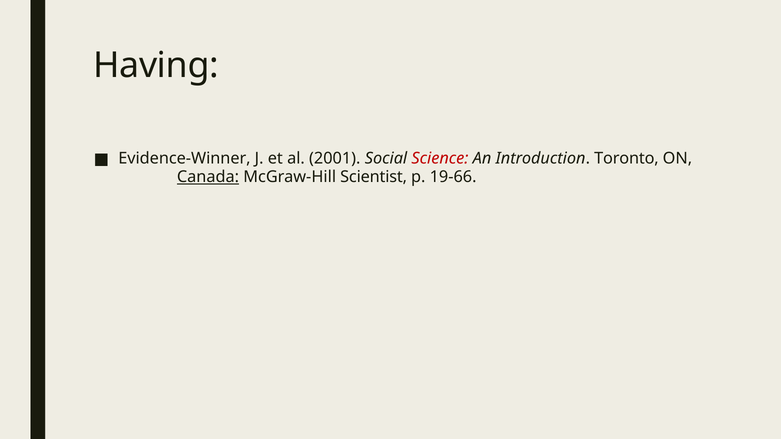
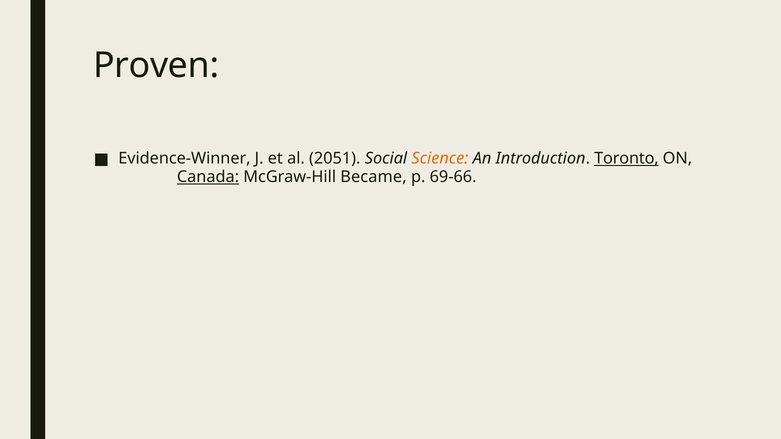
Having: Having -> Proven (156, 66)
2001: 2001 -> 2051 (335, 159)
Science colour: red -> orange (440, 159)
Toronto underline: none -> present (626, 159)
Scientist: Scientist -> Became (373, 177)
19-66: 19-66 -> 69-66 (453, 177)
